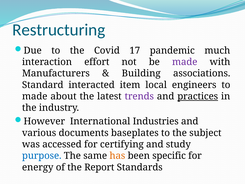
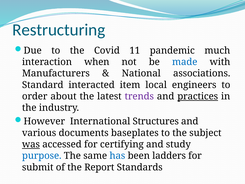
17: 17 -> 11 (135, 50)
effort: effort -> when (97, 62)
made colour: purple -> blue (185, 62)
Building: Building -> National (141, 73)
made: made -> order (35, 96)
Industries: Industries -> Structures (156, 121)
was underline: none -> present (31, 144)
has colour: orange -> blue (117, 156)
specific: specific -> ladders (169, 156)
energy: energy -> submit (38, 167)
